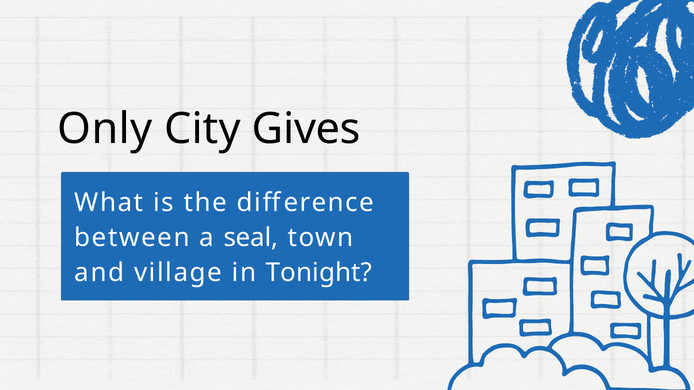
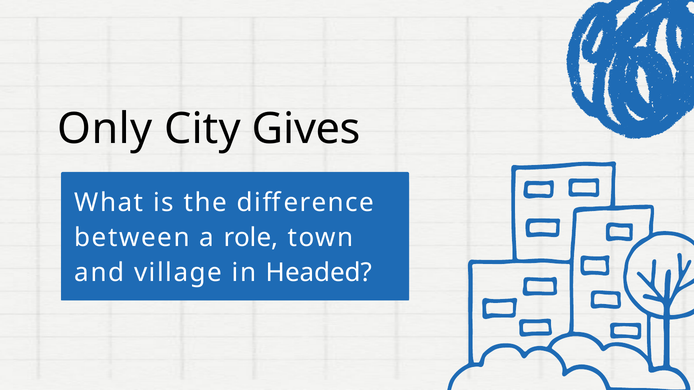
seal: seal -> role (251, 238)
Tonight: Tonight -> Headed (319, 273)
